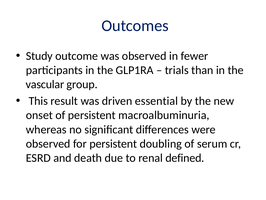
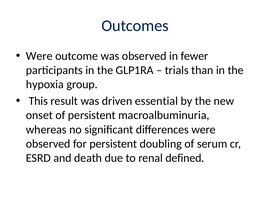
Study: Study -> Were (39, 56)
vascular: vascular -> hypoxia (45, 84)
